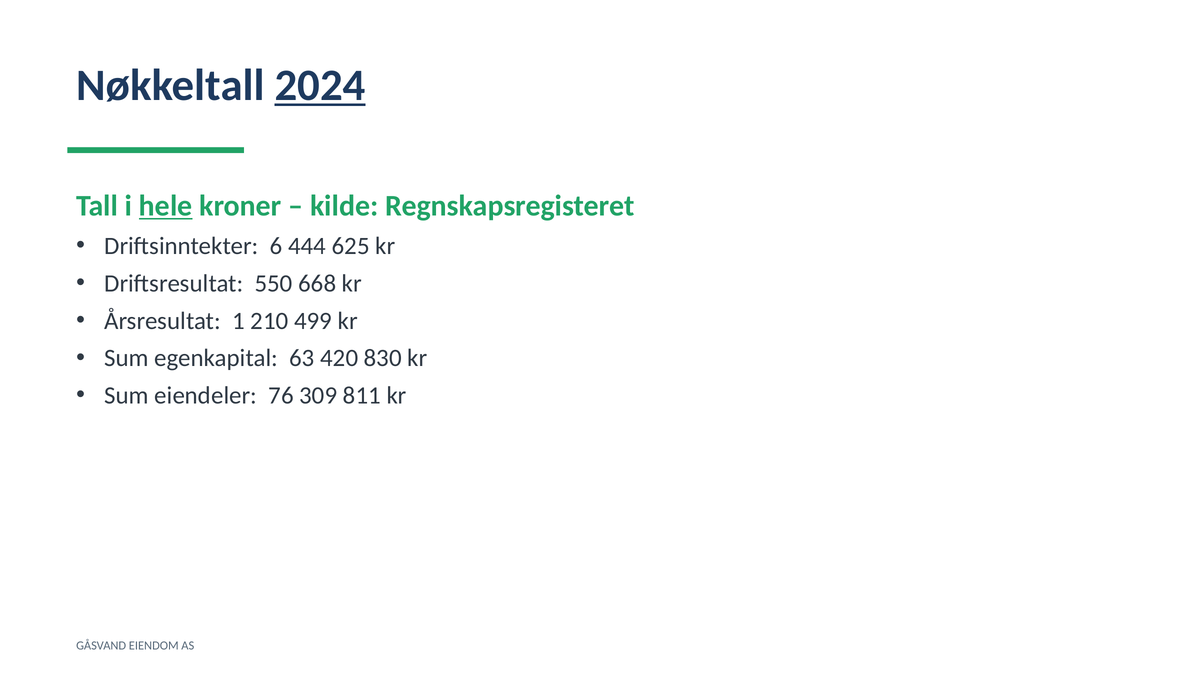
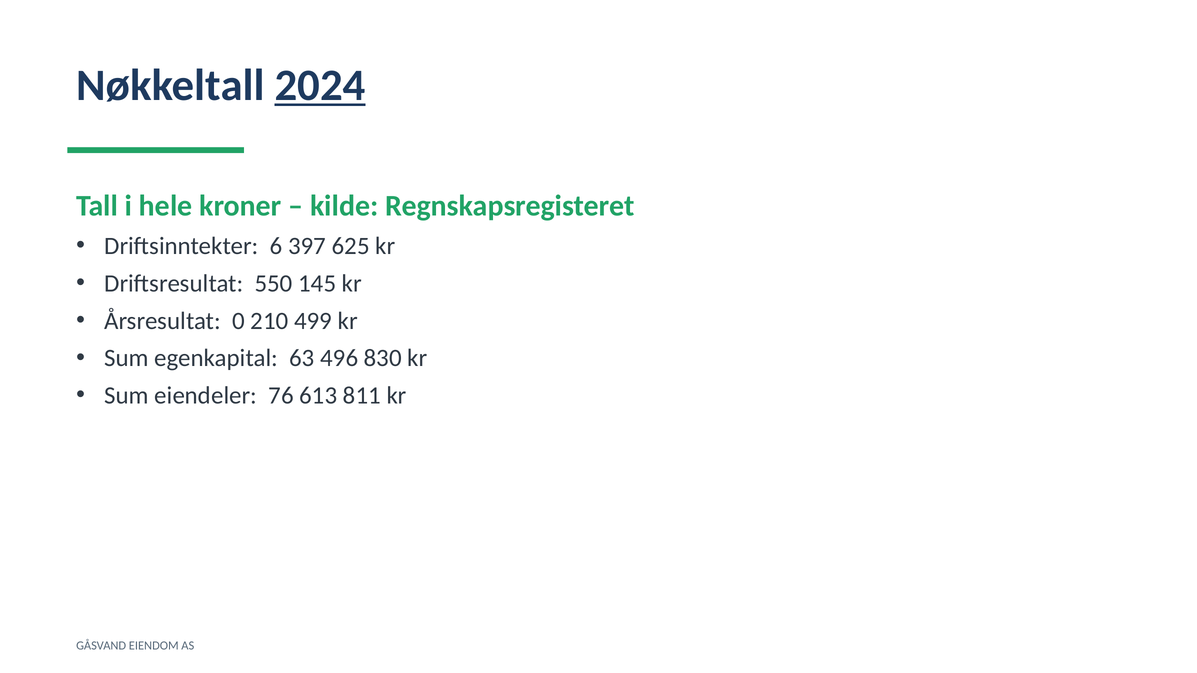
hele underline: present -> none (166, 206)
444: 444 -> 397 (307, 246)
668: 668 -> 145 (317, 284)
1: 1 -> 0 (239, 321)
420: 420 -> 496 (339, 358)
309: 309 -> 613 (318, 396)
